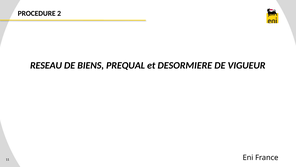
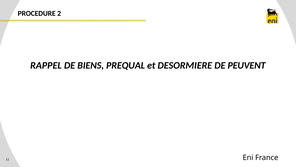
RESEAU: RESEAU -> RAPPEL (46, 65)
VIGUEUR: VIGUEUR -> PEUVENT (247, 65)
